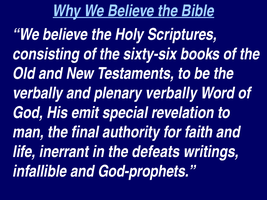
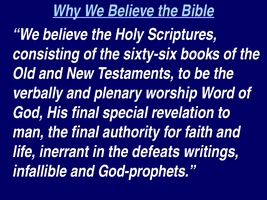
plenary verbally: verbally -> worship (171, 93)
His emit: emit -> final (85, 113)
